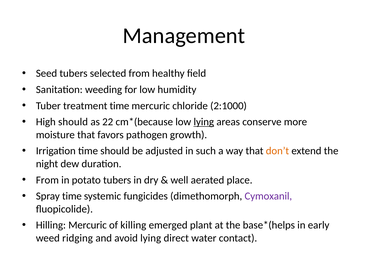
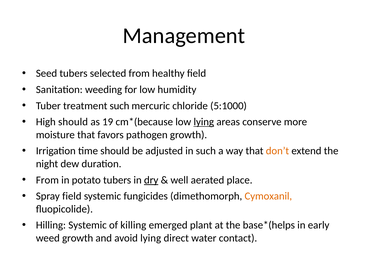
treatment time: time -> such (119, 106)
2:1000: 2:1000 -> 5:1000 (229, 106)
22: 22 -> 19 (108, 122)
dry underline: none -> present (151, 180)
Spray time: time -> field (72, 196)
Cymoxanil colour: purple -> orange (268, 196)
Hilling Mercuric: Mercuric -> Systemic (88, 225)
weed ridging: ridging -> growth (78, 238)
